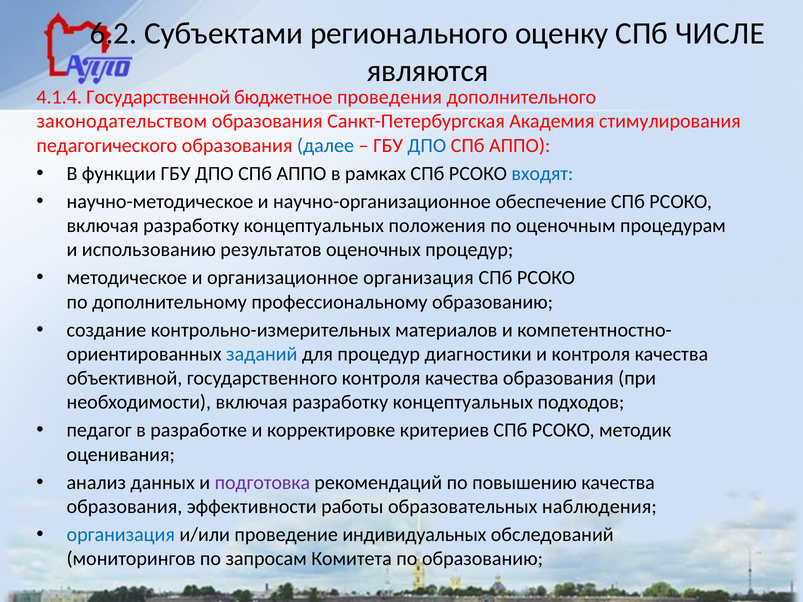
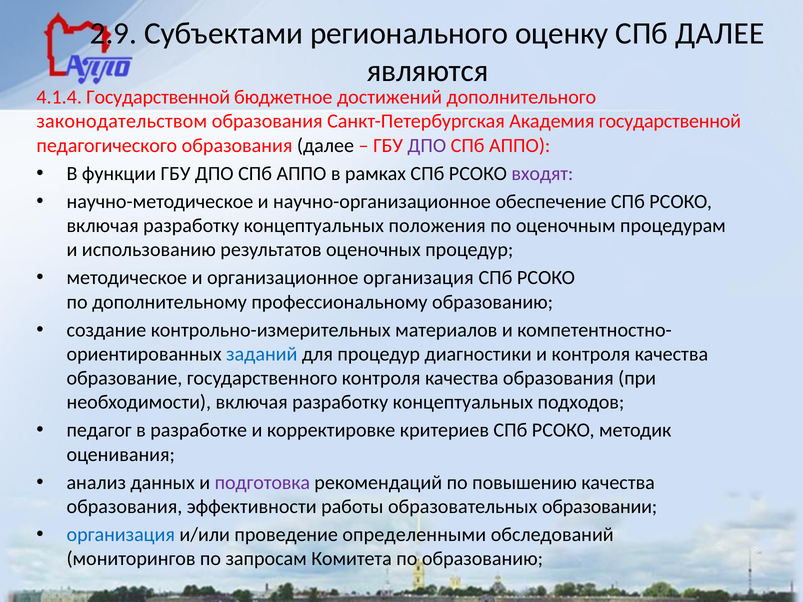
6.2: 6.2 -> 2.9 (113, 34)
СПб ЧИСЛЕ: ЧИСЛЕ -> ДАЛЕЕ (720, 34)
проведения: проведения -> достижений (390, 97)
Академия стимулирования: стимулирования -> государственной (670, 121)
далее colour: blue -> black (325, 145)
ДПО colour: blue -> purple (427, 145)
входят colour: blue -> purple (542, 174)
объективной: объективной -> образование (124, 378)
наблюдения: наблюдения -> образовании (600, 507)
индивидуальных: индивидуальных -> определенными (414, 535)
